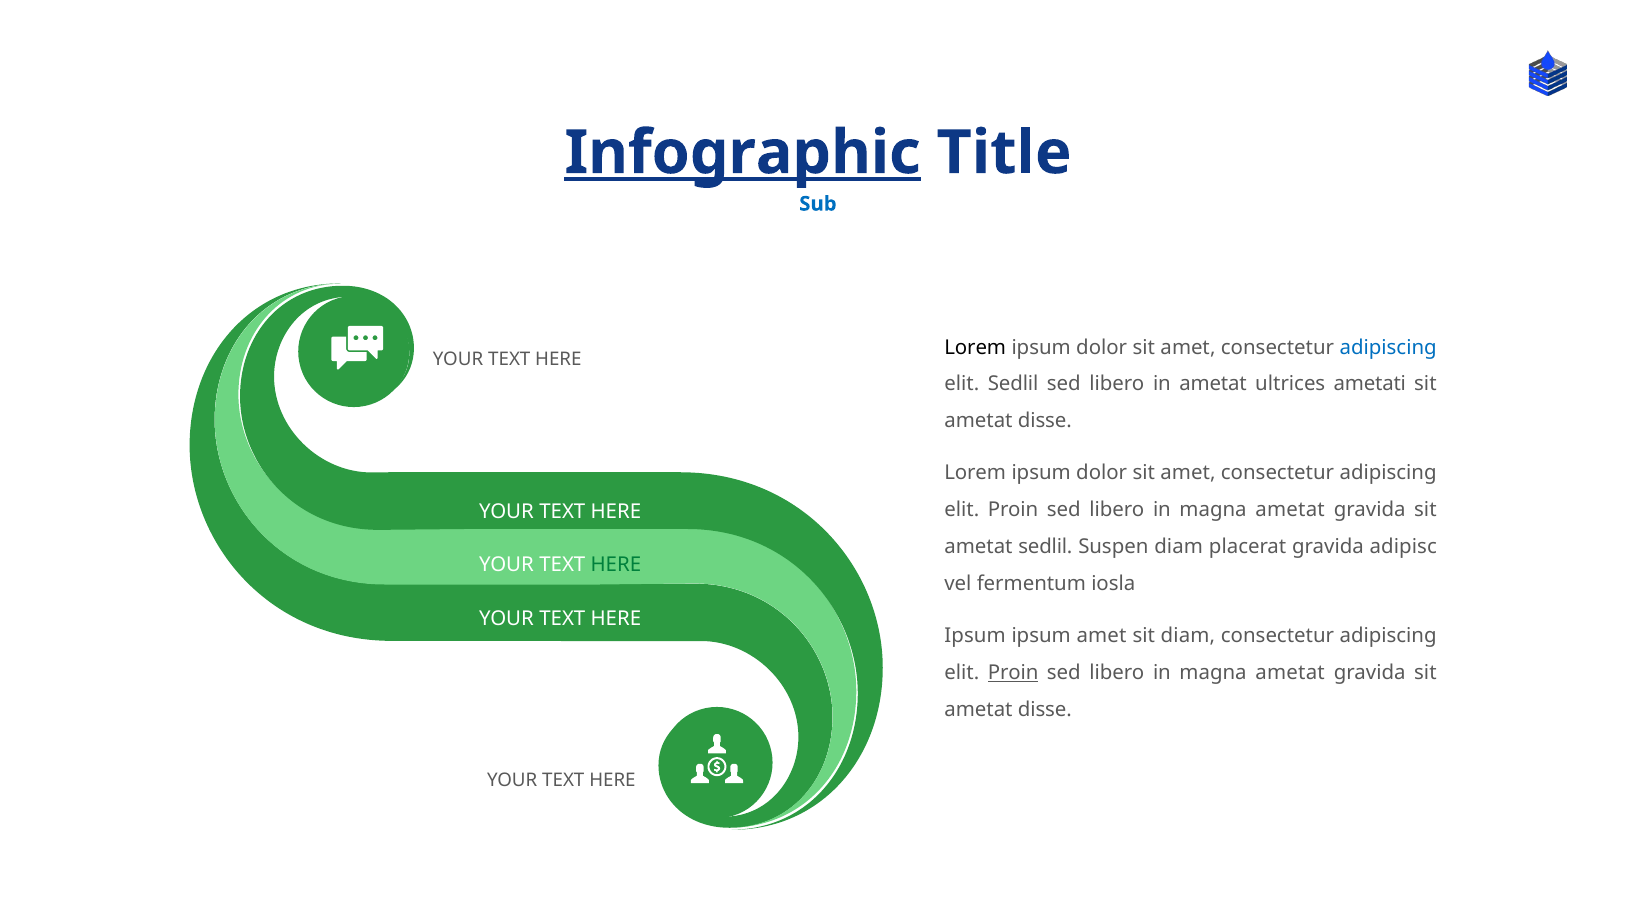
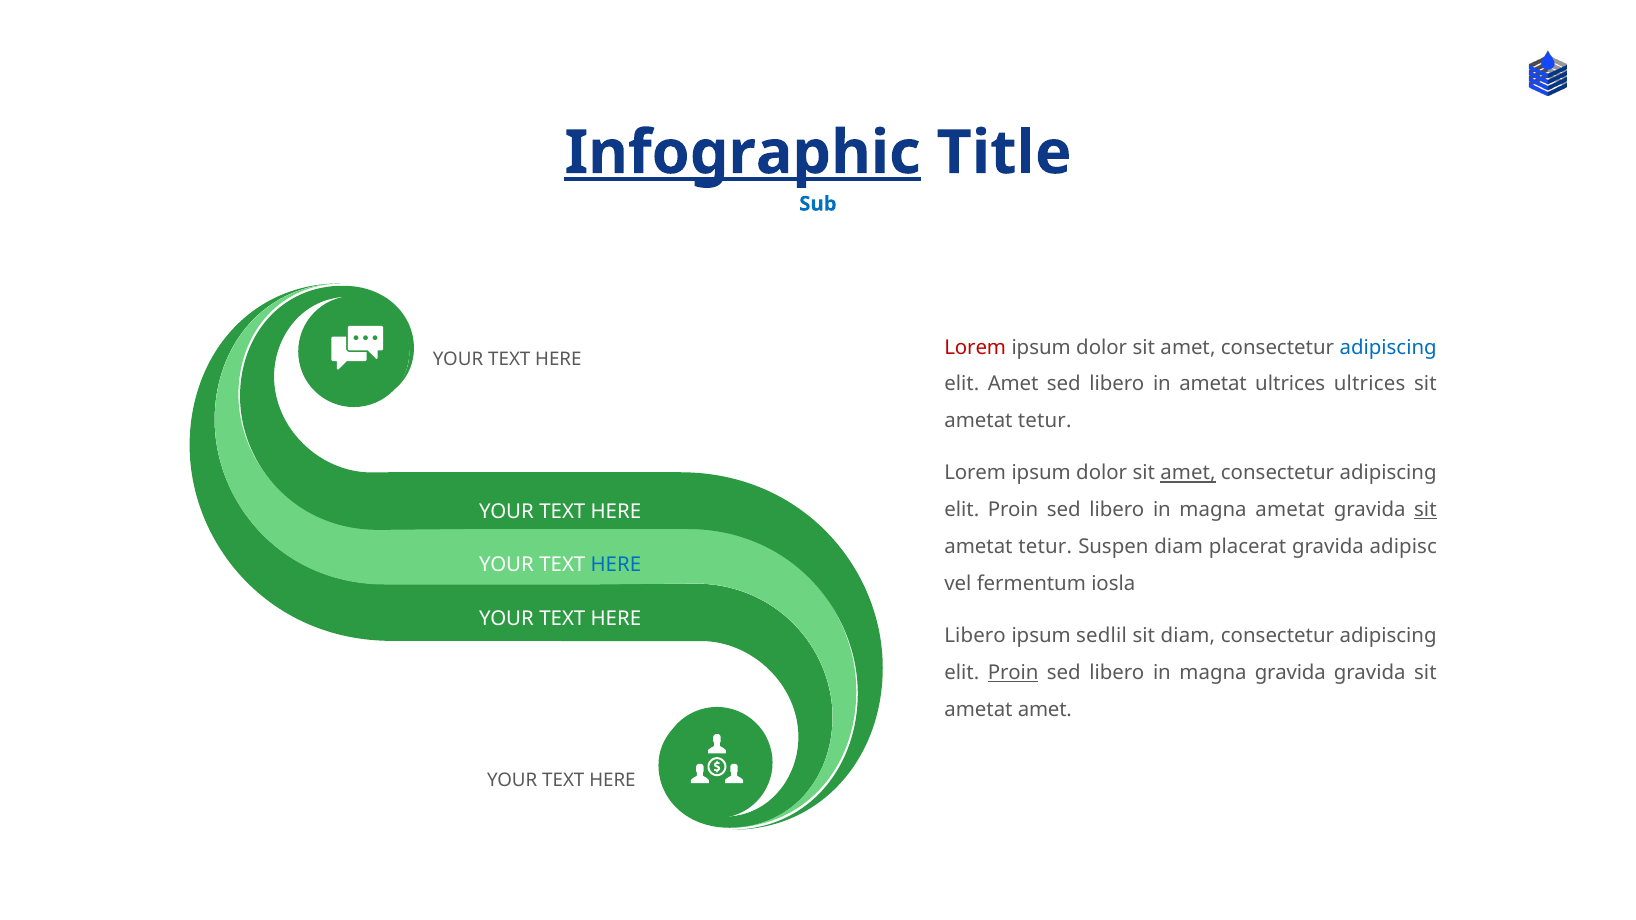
Lorem colour: black -> red (975, 348)
elit Sedlil: Sedlil -> Amet (1013, 384)
ultrices ametati: ametati -> ultrices (1370, 384)
disse: disse -> tetur (1045, 421)
amet underline: none -> present (1188, 473)
sit underline: none -> present (1425, 510)
sedlil: sedlil -> tetur (1045, 547)
HERE colour: green -> blue (616, 565)
Ipsum: Ipsum -> Libero (975, 636)
ipsum amet: amet -> sedlil (1102, 636)
ametat: ametat -> gravida (1290, 673)
disse: disse -> amet (1045, 710)
